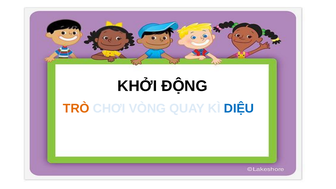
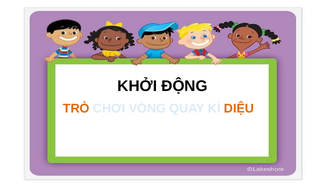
DIỆU colour: blue -> orange (239, 108)
